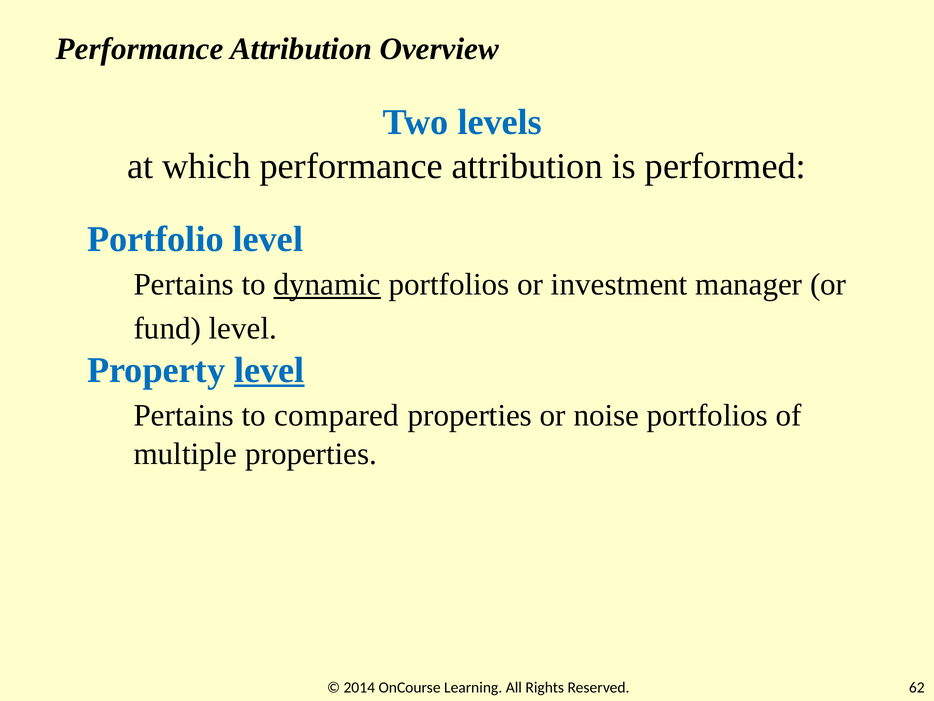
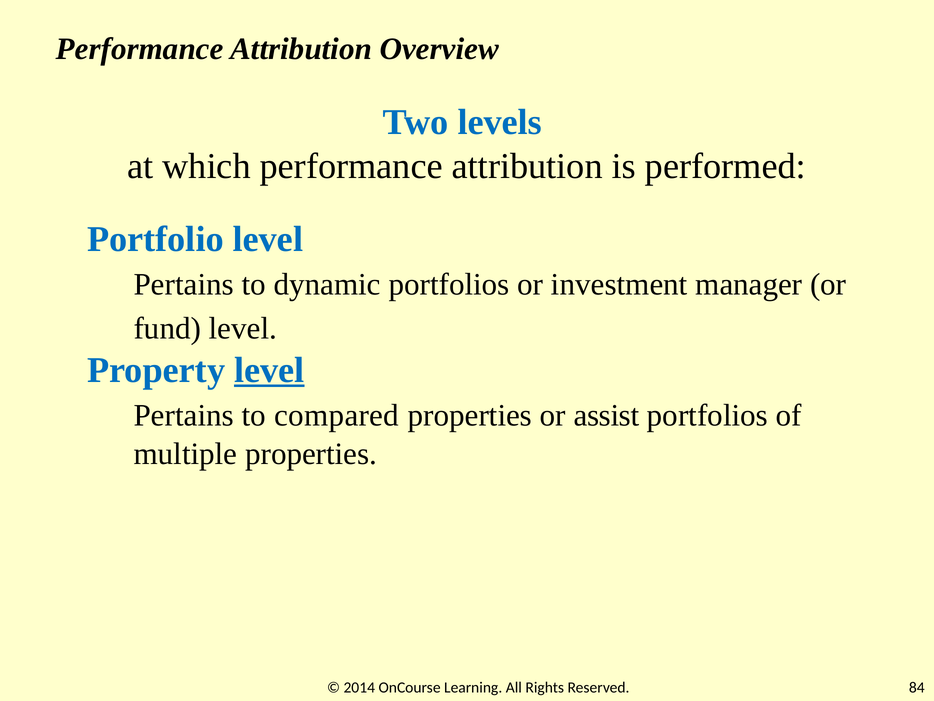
dynamic underline: present -> none (327, 284)
noise: noise -> assist (606, 415)
62: 62 -> 84 (917, 687)
